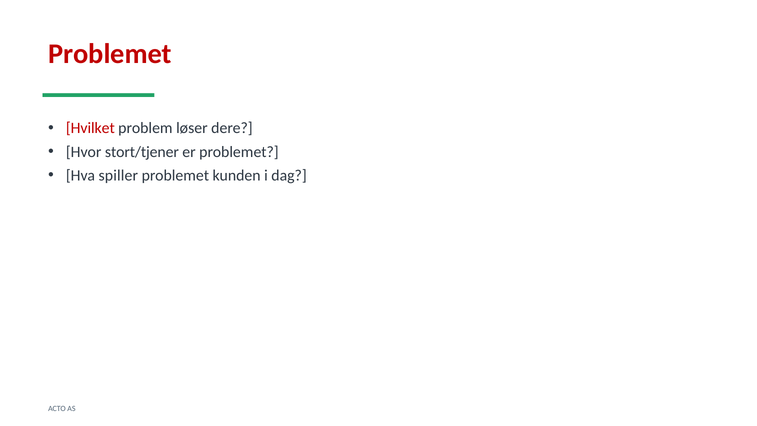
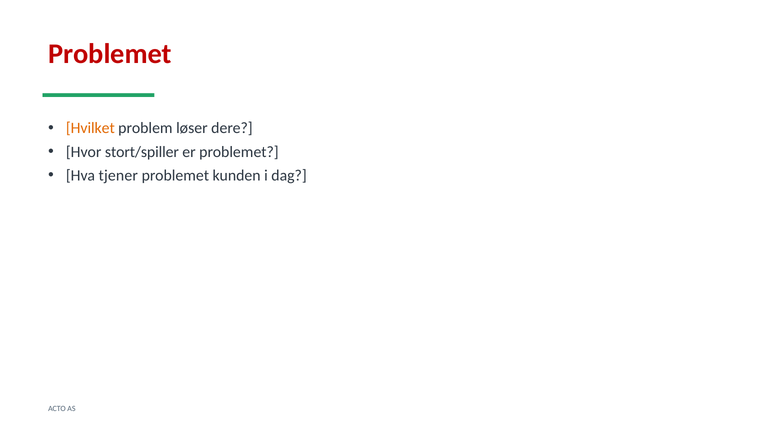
Hvilket colour: red -> orange (90, 128)
stort/tjener: stort/tjener -> stort/spiller (142, 152)
spiller: spiller -> tjener (118, 176)
